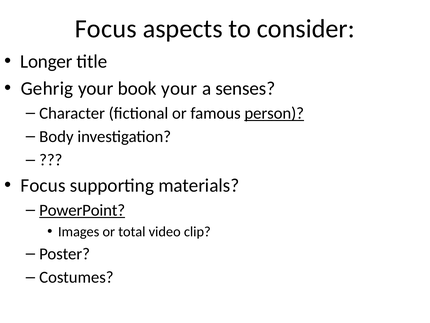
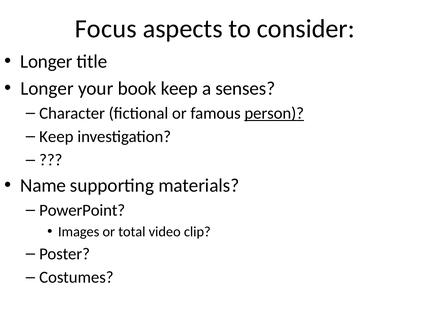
Gehrig: Gehrig -> Longer (47, 88)
book your: your -> keep (179, 88)
Body: Body -> Keep (56, 136)
Focus: Focus -> Name (43, 185)
PowerPoint underline: present -> none (82, 210)
